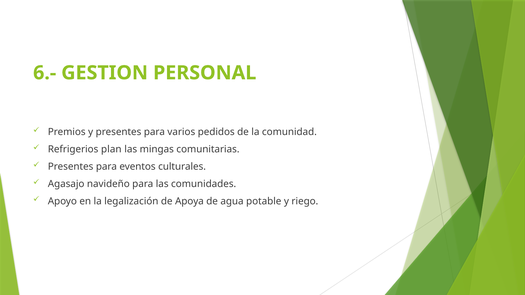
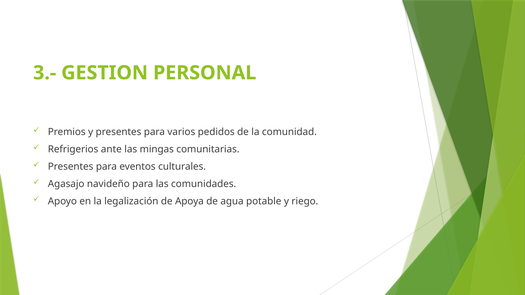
6.-: 6.- -> 3.- (45, 73)
plan: plan -> ante (111, 149)
